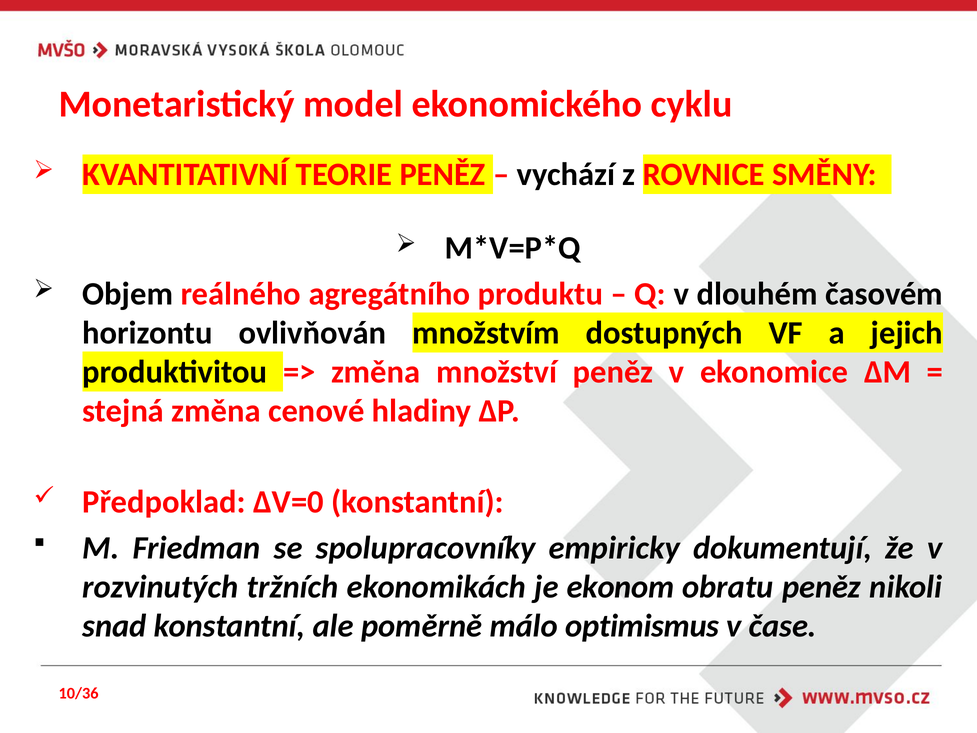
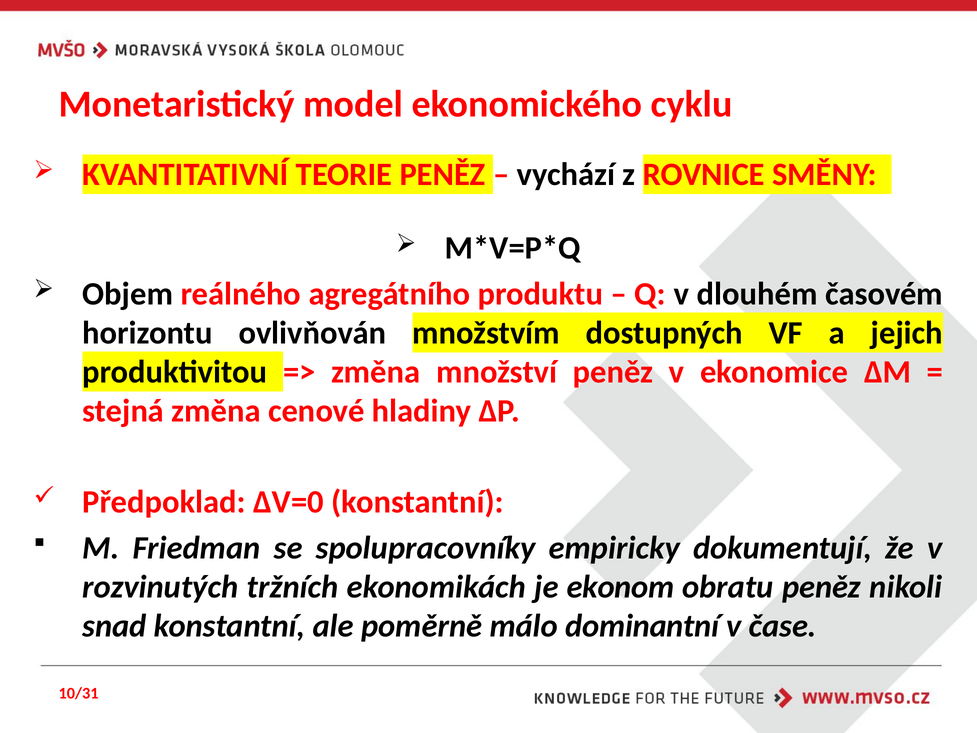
optimismus: optimismus -> dominantní (642, 626)
10/36: 10/36 -> 10/31 (79, 693)
